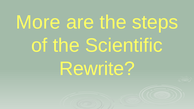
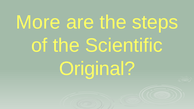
Rewrite: Rewrite -> Original (97, 69)
